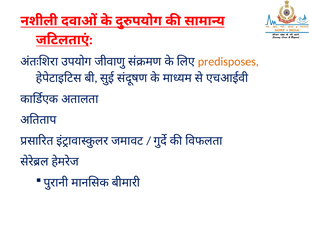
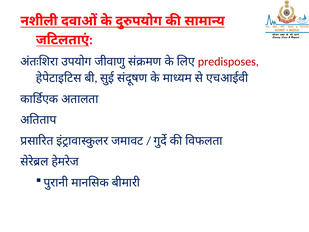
predisposes colour: orange -> red (228, 62)
